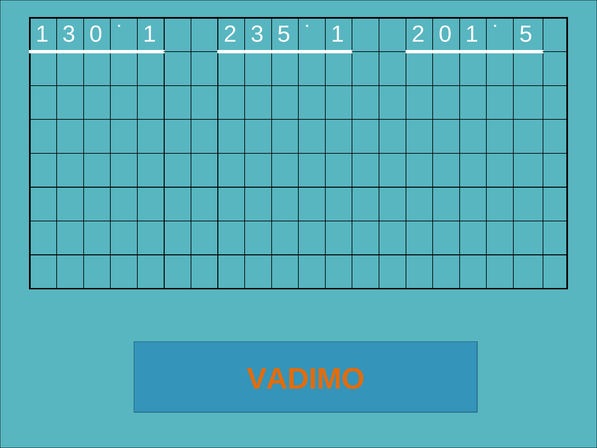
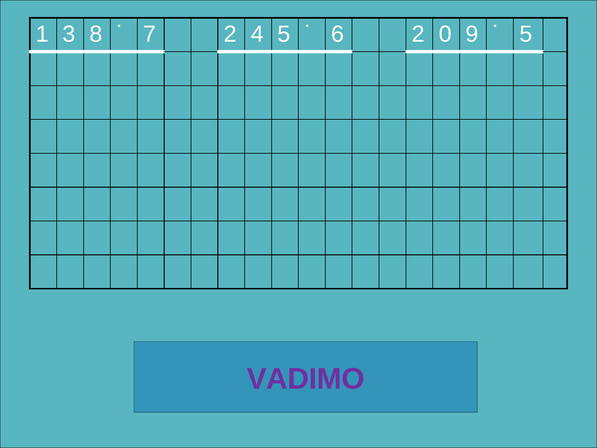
3 0: 0 -> 8 (96, 34)
1: 1 -> 7 (150, 34)
2 3: 3 -> 4 (257, 34)
1: 1 -> 6 (338, 34)
0 1: 1 -> 9 (472, 34)
VADIMO colour: orange -> purple (306, 379)
